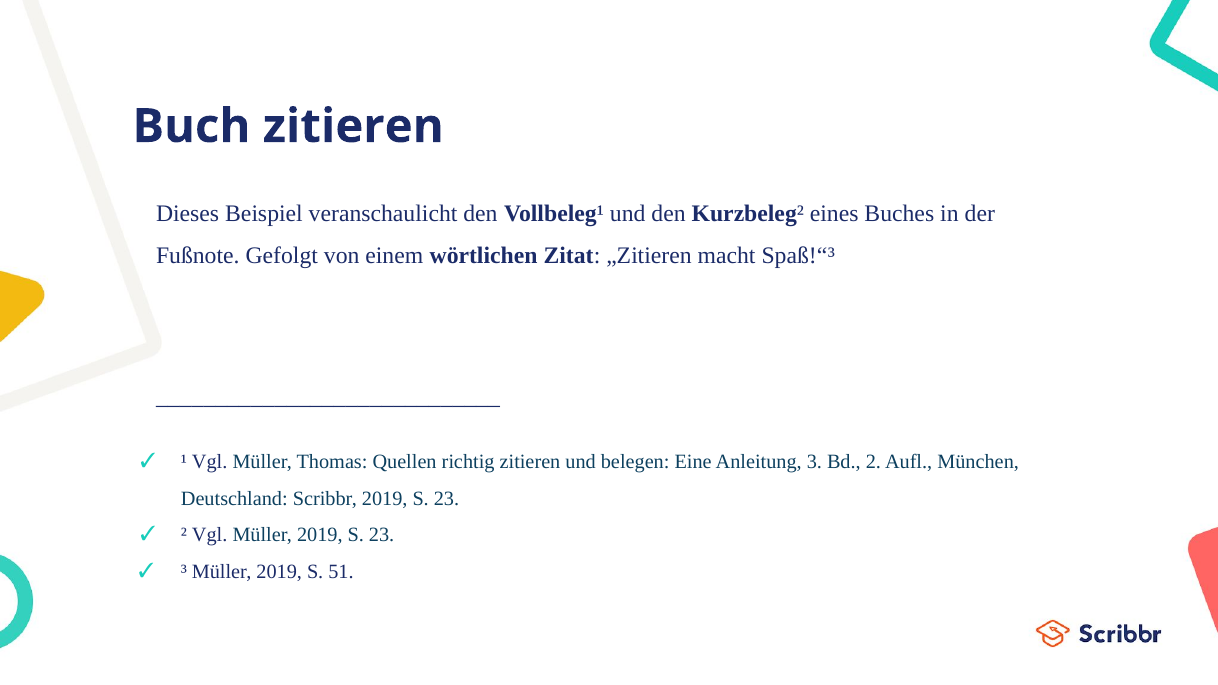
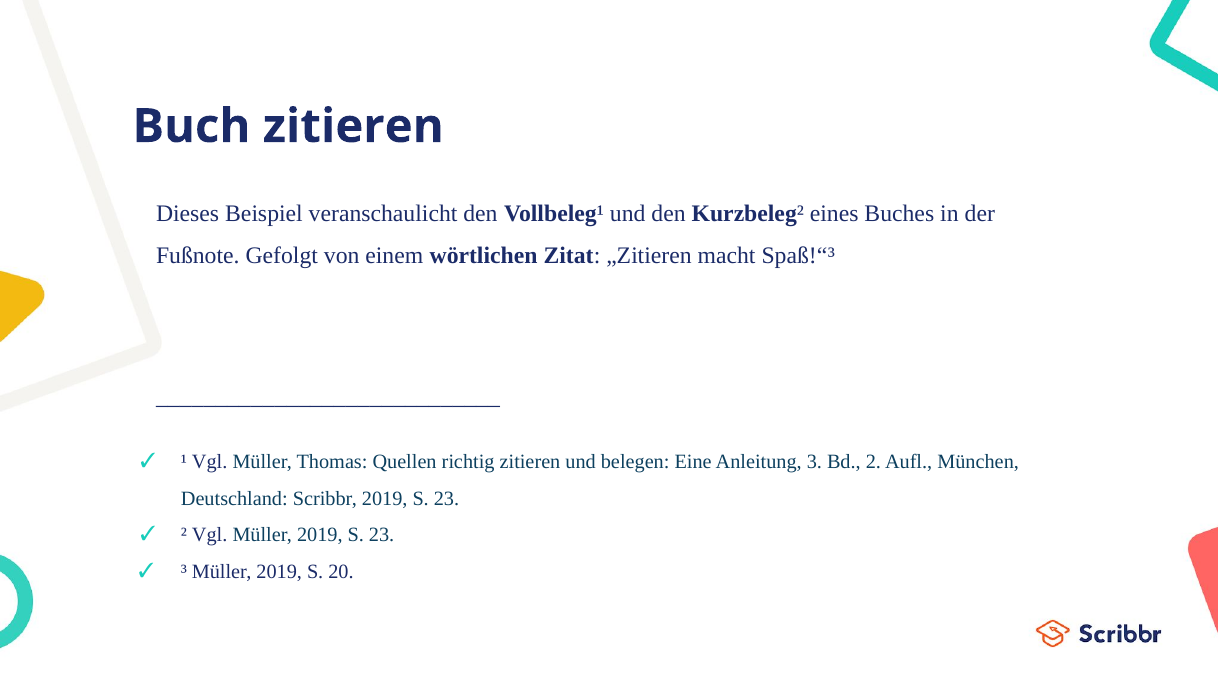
51: 51 -> 20 (341, 572)
